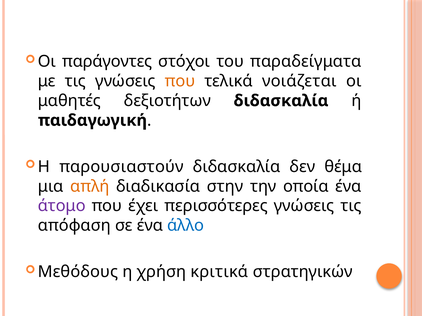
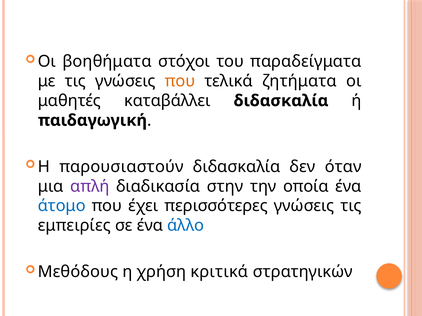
παράγοντες: παράγοντες -> βοηθήματα (107, 62)
νοιάζεται: νοιάζεται -> ζητήματα (299, 81)
δεξιοτήτων: δεξιοτήτων -> καταβάλλει (167, 101)
θέμα: θέμα -> όταν (343, 167)
απλή colour: orange -> purple (90, 187)
άτομο colour: purple -> blue (62, 206)
απόφαση: απόφαση -> εμπειρίες (74, 226)
